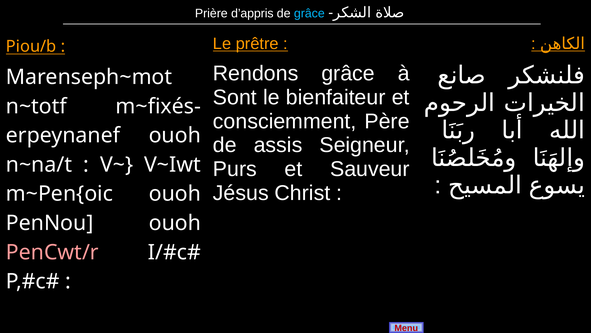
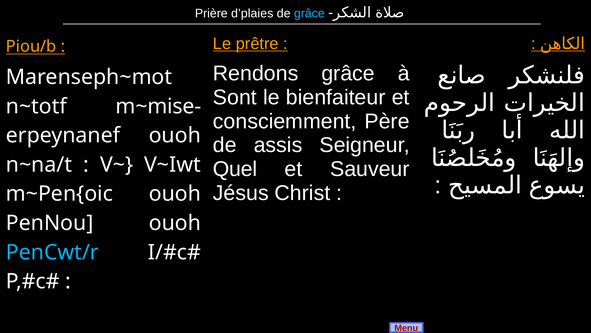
d’appris: d’appris -> d’plaies (252, 13)
m~fixés-: m~fixés- -> m~mise- (158, 106)
Purs: Purs -> Quel (235, 169)
PenCwt/r colour: pink -> light blue (52, 252)
